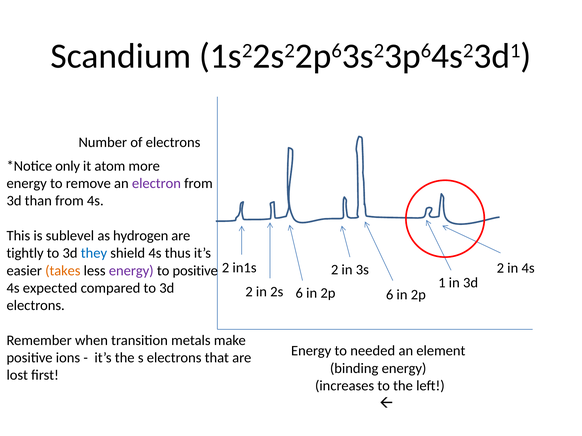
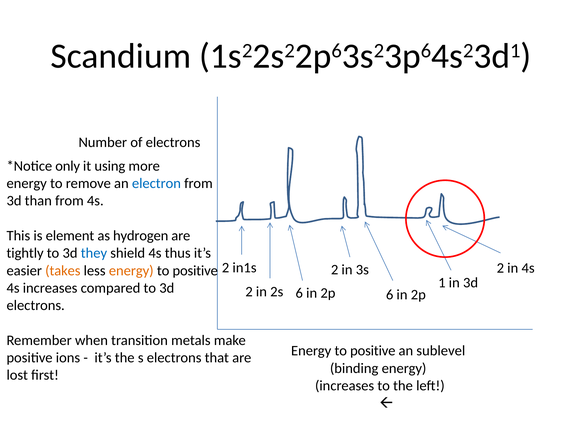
atom: atom -> using (110, 166)
electron colour: purple -> blue (156, 184)
sublevel: sublevel -> element (70, 236)
energy colour: purple -> orange (131, 271)
4s expected: expected -> increases (50, 288)
needed: needed -> positive (373, 351)
element: element -> sublevel (441, 351)
